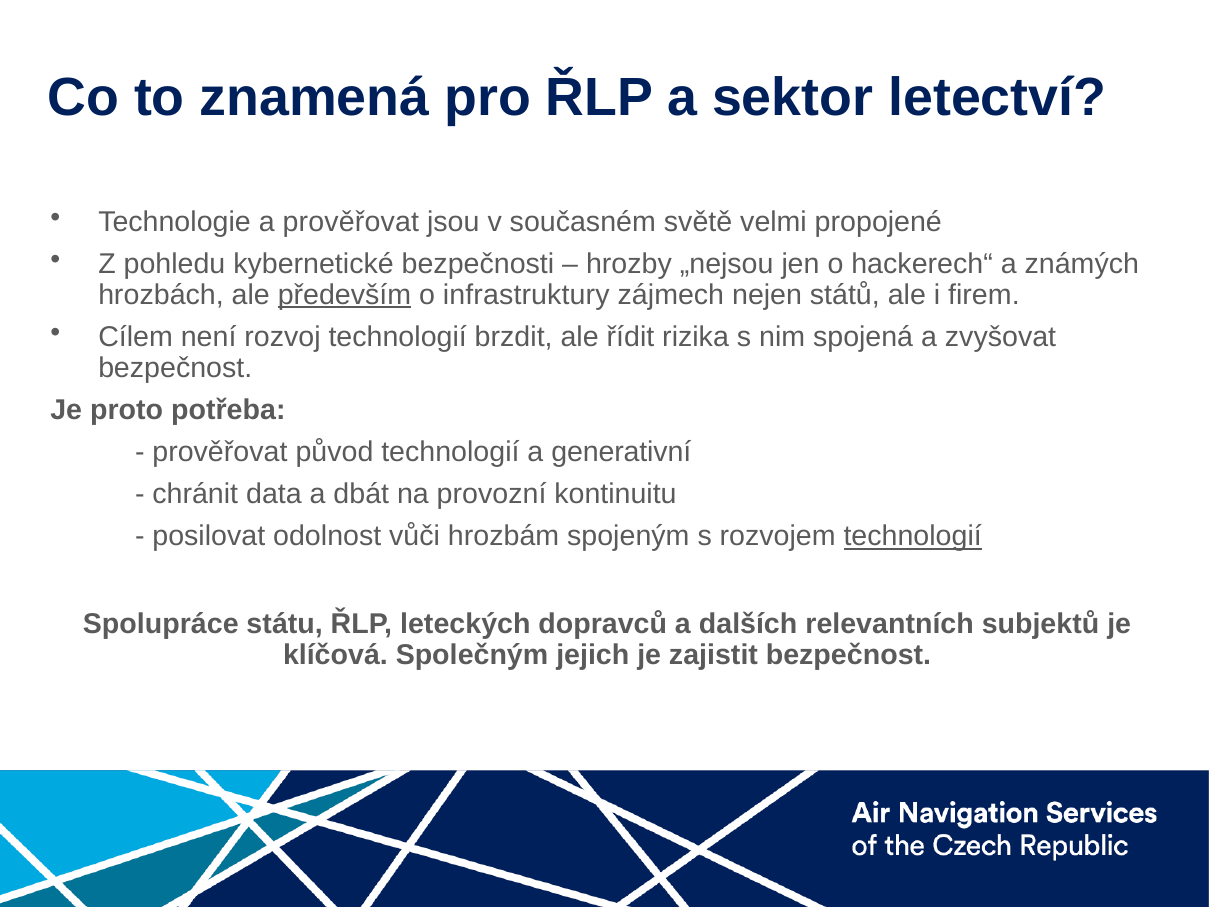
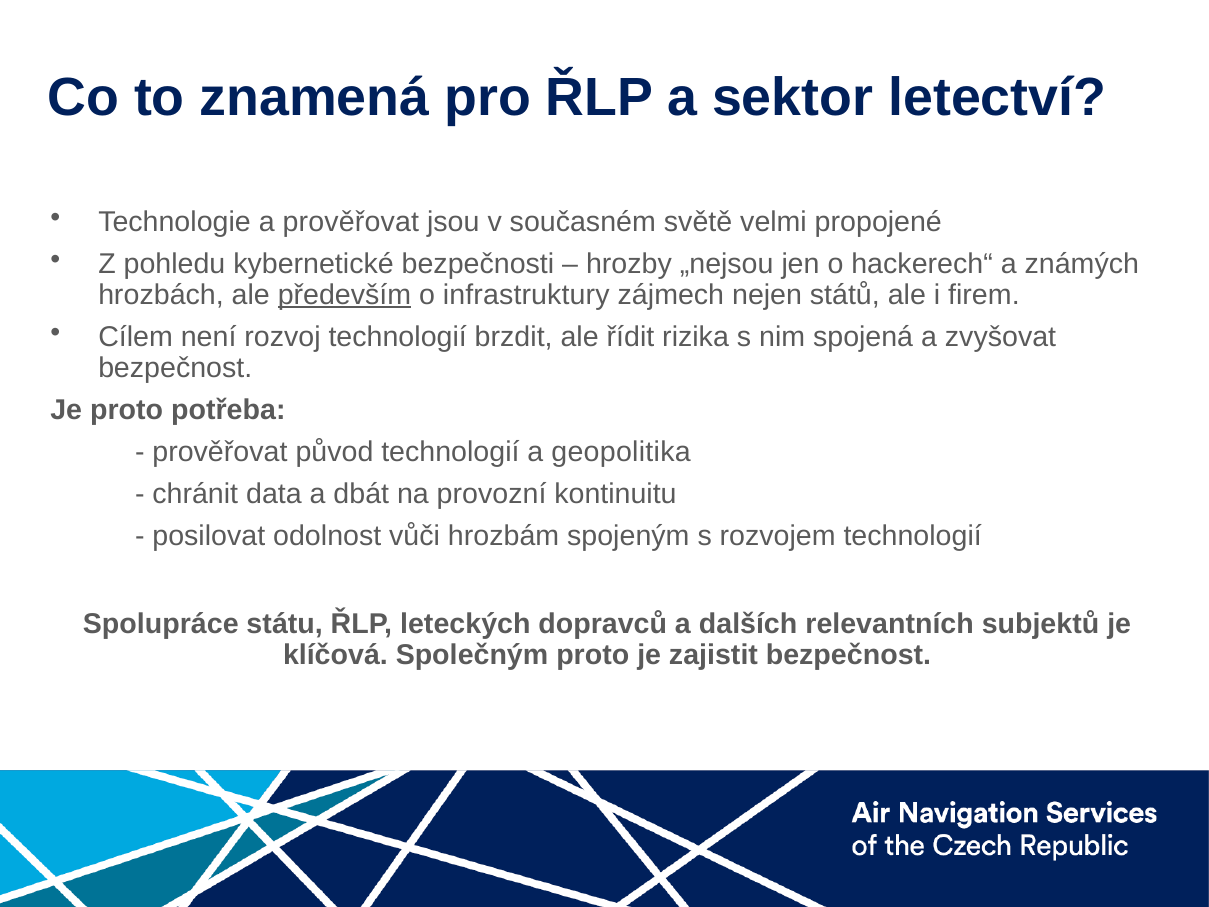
generativní: generativní -> geopolitika (621, 452)
technologií underline: present -> none (913, 536)
Společným jejich: jejich -> proto (593, 655)
